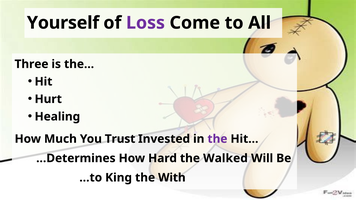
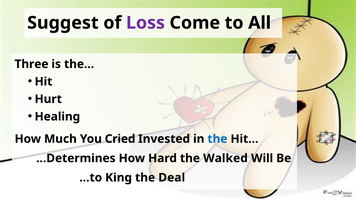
Yourself: Yourself -> Suggest (63, 23)
Trust: Trust -> Cried (120, 139)
the colour: purple -> blue (217, 139)
With: With -> Deal (172, 178)
